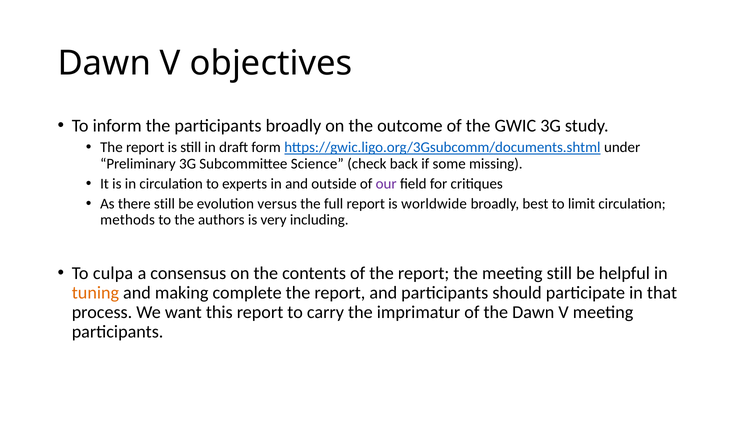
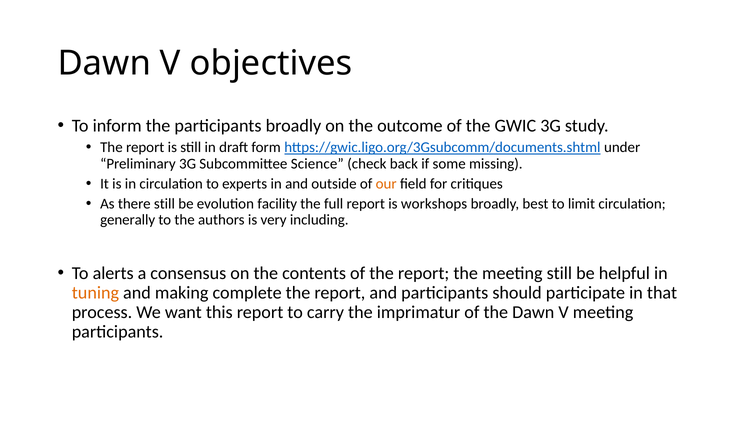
our colour: purple -> orange (386, 184)
versus: versus -> facility (277, 204)
worldwide: worldwide -> workshops (434, 204)
methods: methods -> generally (128, 220)
culpa: culpa -> alerts (113, 273)
